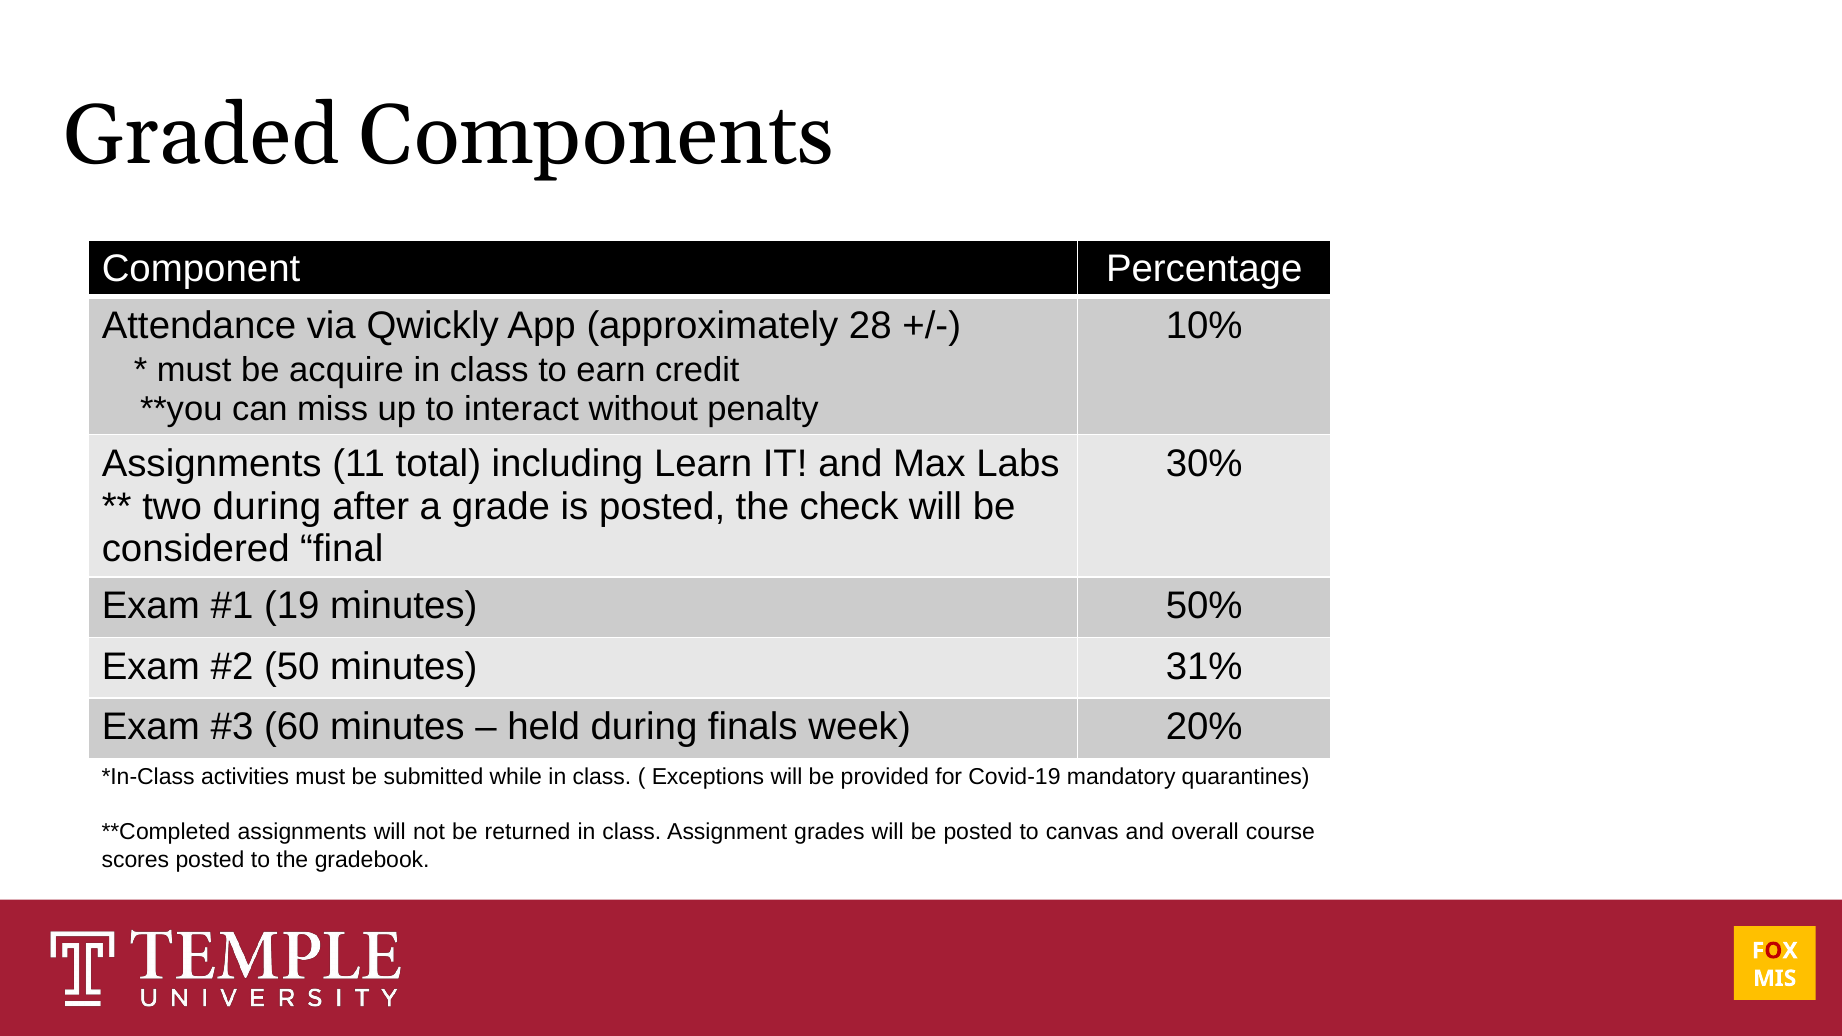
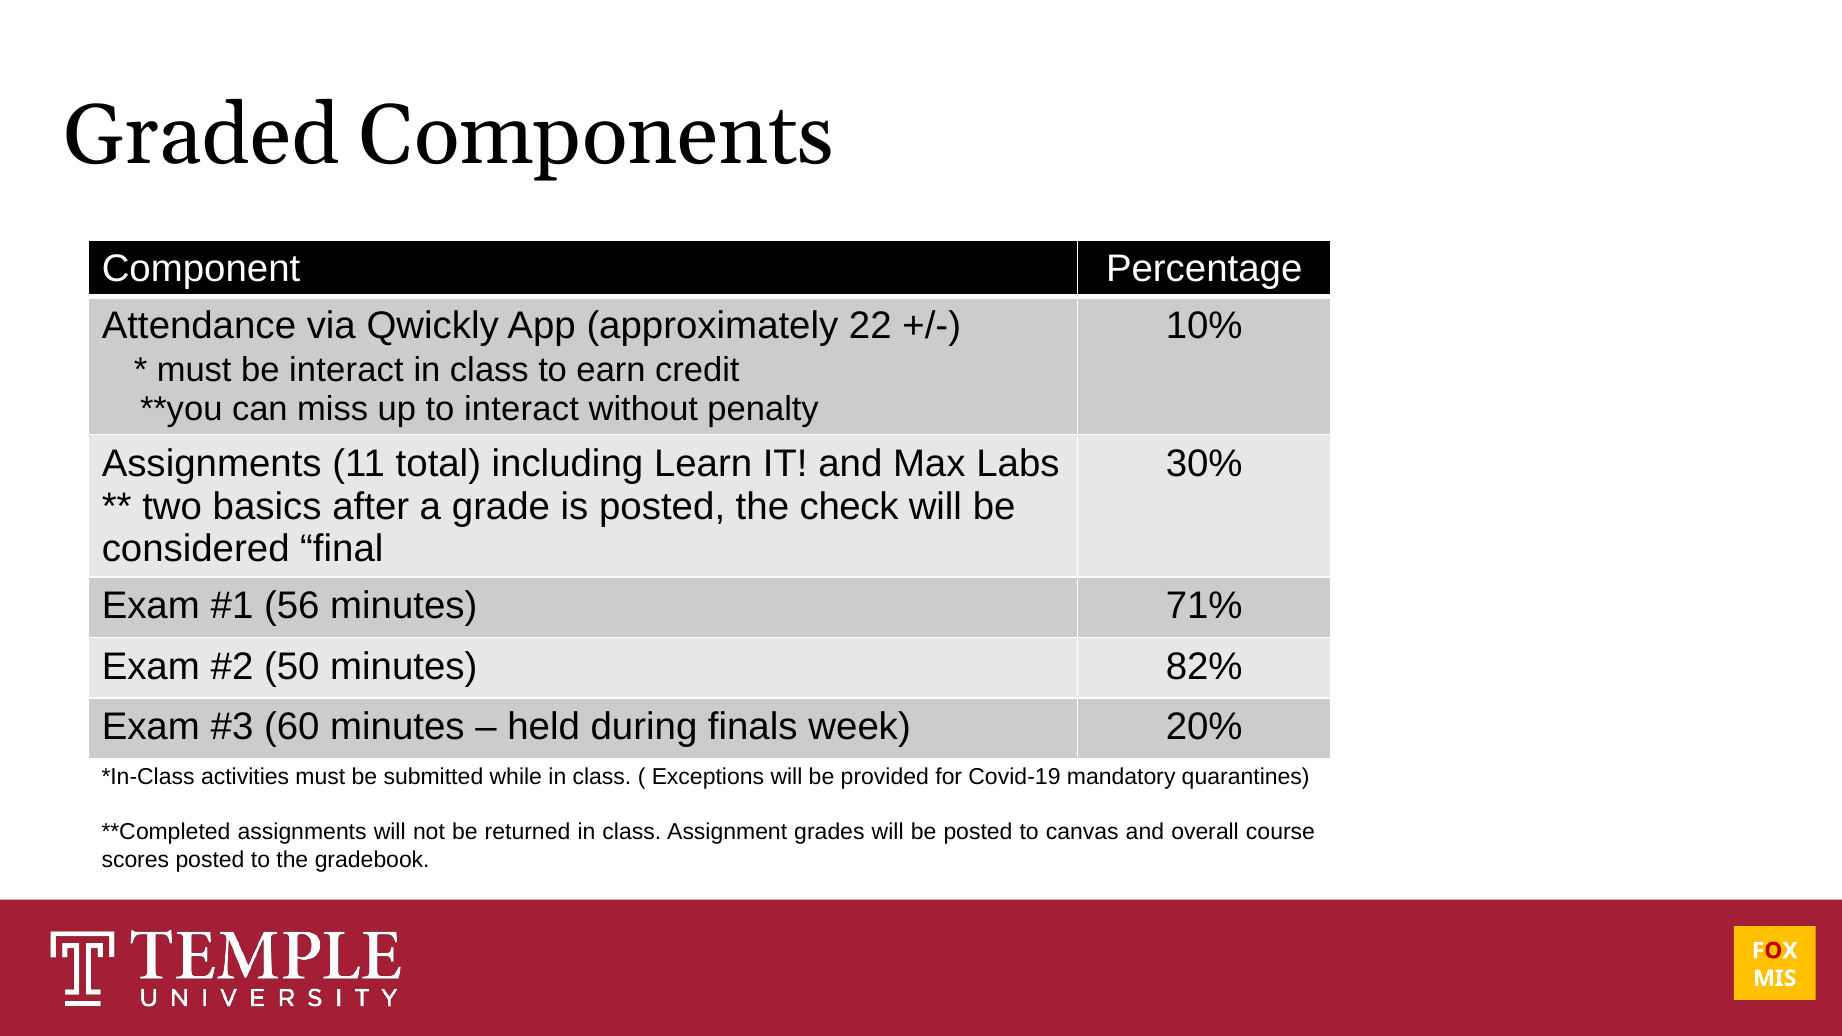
28: 28 -> 22 (870, 326)
be acquire: acquire -> interact (346, 370)
two during: during -> basics (267, 507)
19: 19 -> 56 (292, 606)
50%: 50% -> 71% (1204, 606)
31%: 31% -> 82% (1204, 667)
